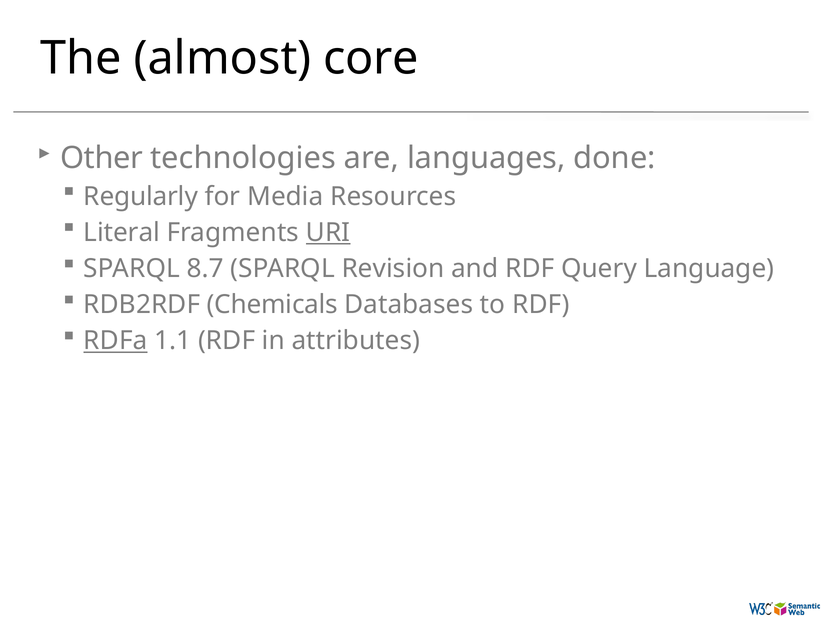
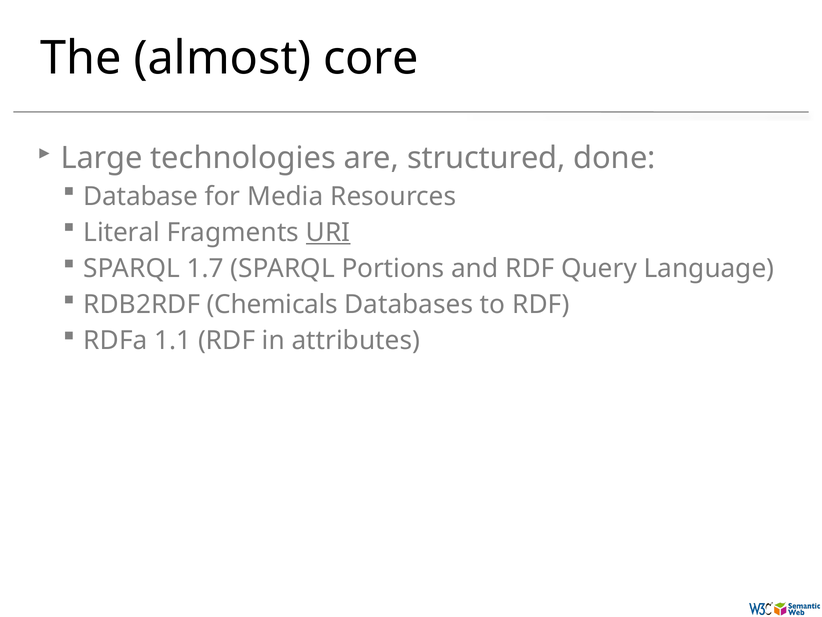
Other: Other -> Large (102, 158)
languages: languages -> structured (486, 158)
Regularly: Regularly -> Database (141, 196)
8.7: 8.7 -> 1.7 (205, 268)
Revision: Revision -> Portions (393, 268)
RDFa underline: present -> none (115, 340)
